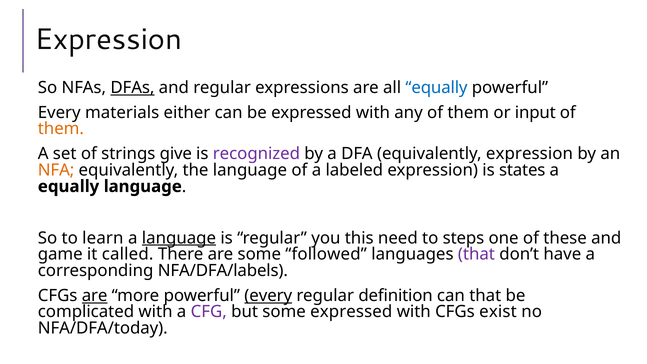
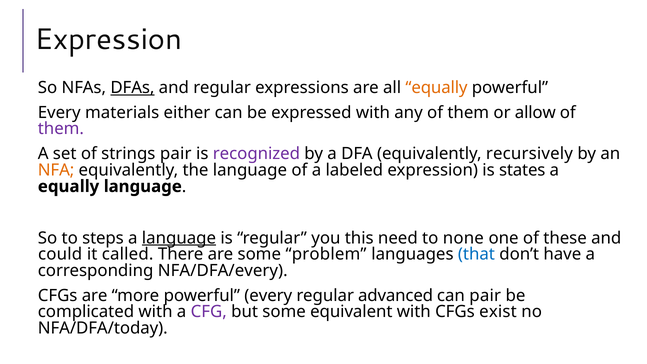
equally colour: blue -> orange (437, 88)
input: input -> allow (535, 112)
them colour: orange -> purple (61, 129)
strings give: give -> pair (176, 154)
equivalently expression: expression -> recursively (529, 154)
learn: learn -> steps (103, 238)
steps: steps -> none (463, 238)
game: game -> could (60, 254)
followed: followed -> problem (326, 254)
that colour: purple -> blue (476, 254)
NFA/DFA/labels: NFA/DFA/labels -> NFA/DFA/every (223, 271)
are underline: present -> none (95, 296)
every underline: present -> none (268, 296)
definition: definition -> advanced (396, 296)
can that: that -> pair (485, 296)
some expressed: expressed -> equivalent (351, 312)
